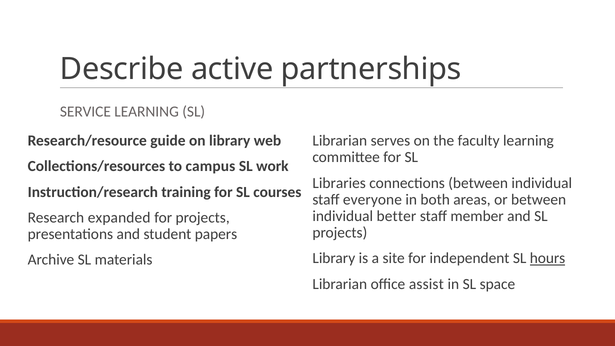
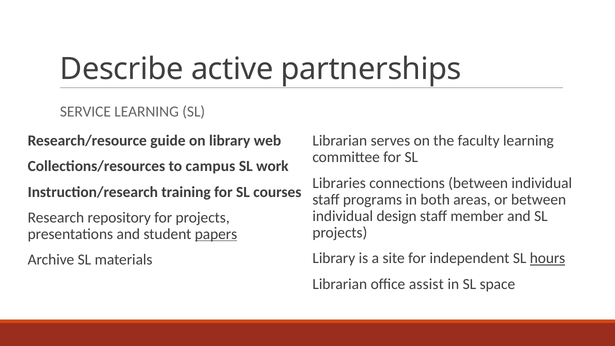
everyone: everyone -> programs (373, 200)
better: better -> design (397, 216)
expanded: expanded -> repository (119, 217)
papers underline: none -> present (216, 234)
